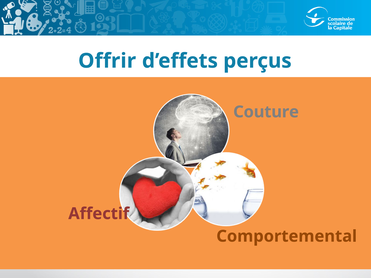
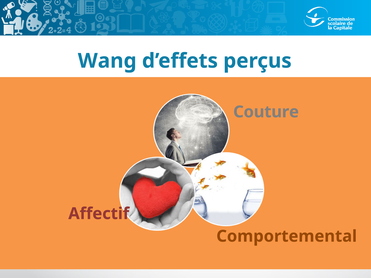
Offrir: Offrir -> Wang (107, 61)
